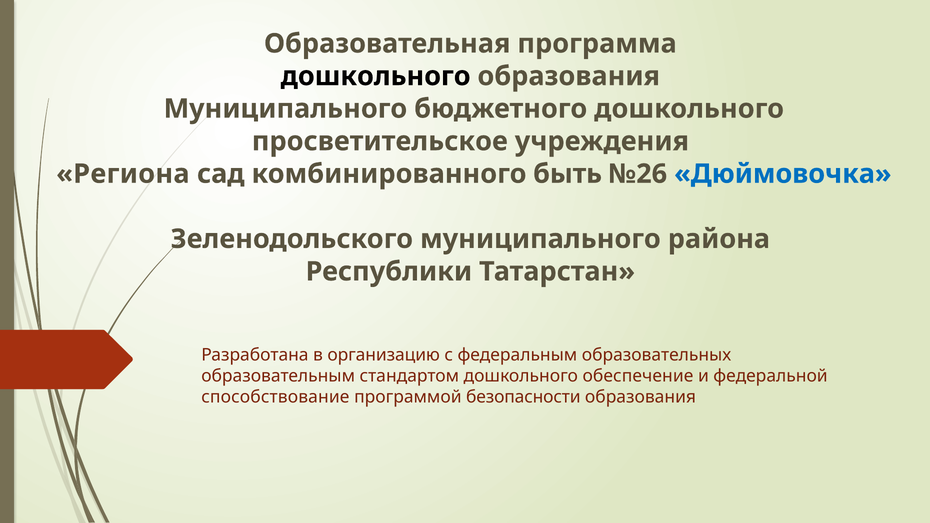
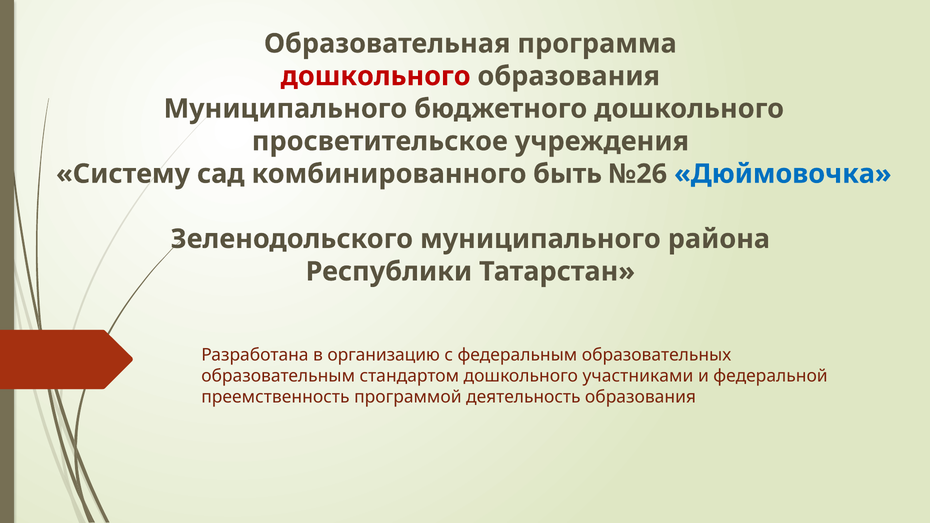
дошкольного colour: black -> red (376, 76)
Региона: Региона -> Систему (123, 174)
обеспечение: обеспечение -> участниками (638, 376)
способствование: способствование -> преемственность (275, 397)
безопасности: безопасности -> деятельность (523, 397)
